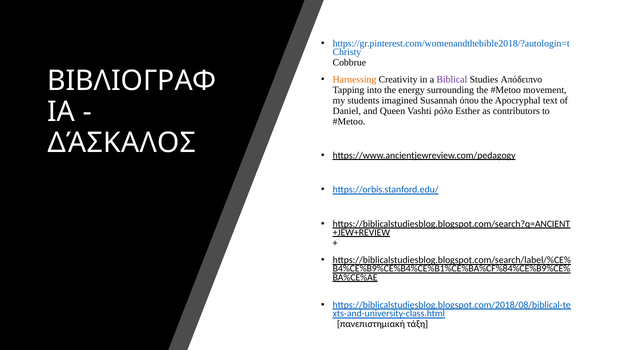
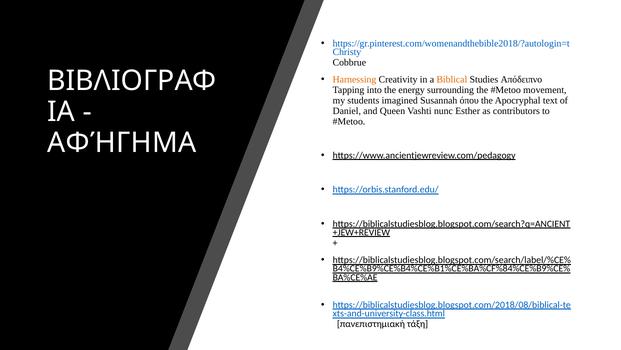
Biblical colour: purple -> orange (452, 79)
ρόλο: ρόλο -> nunc (443, 111)
ΔΆΣΚΑΛΟΣ: ΔΆΣΚΑΛΟΣ -> ΑΦΉΓΗΜΑ (122, 142)
